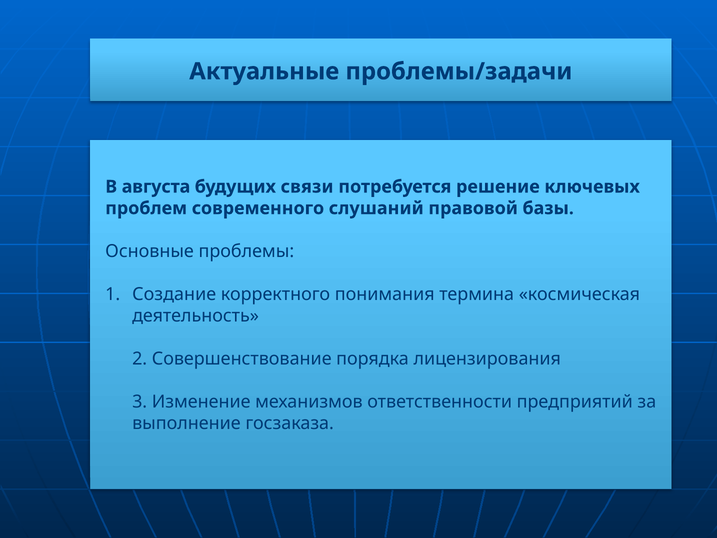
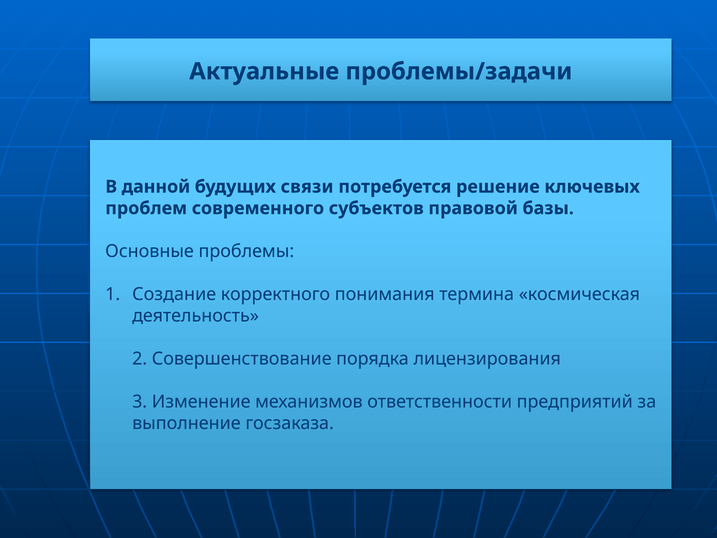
августа: августа -> данной (156, 187)
слушаний: слушаний -> субъектов (376, 208)
